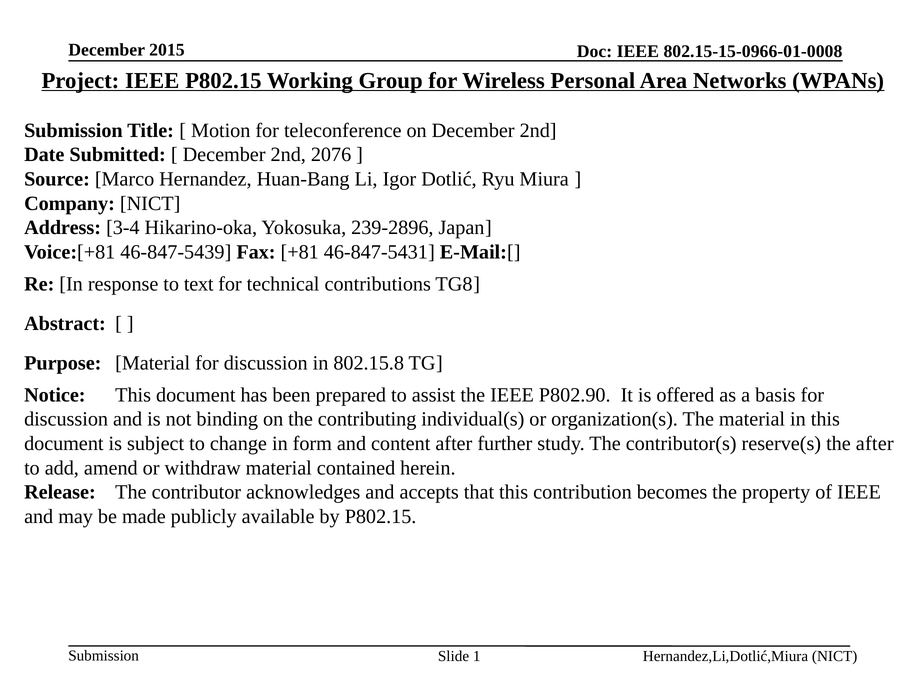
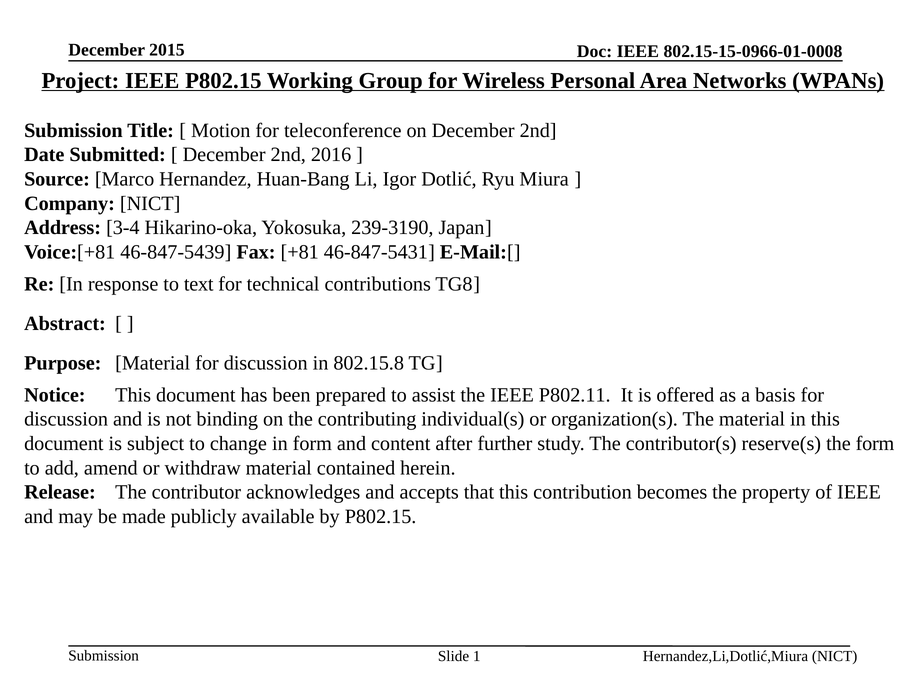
2076: 2076 -> 2016 (331, 155)
239-2896: 239-2896 -> 239-3190 (392, 227)
P802.90: P802.90 -> P802.11 (575, 394)
the after: after -> form (875, 443)
